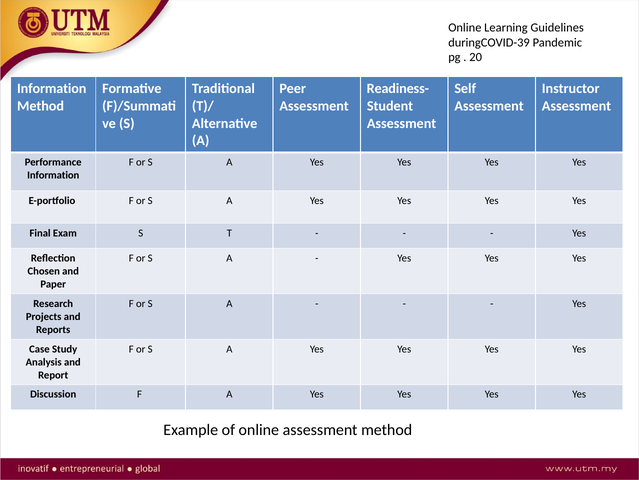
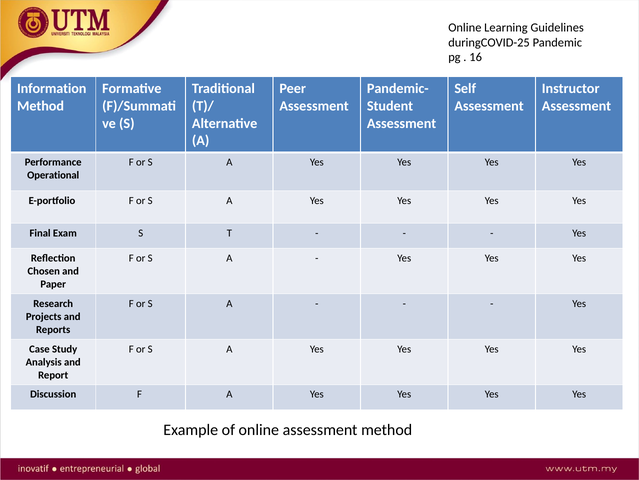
duringCOVID-39: duringCOVID-39 -> duringCOVID-25 (489, 42)
20: 20 -> 16 (476, 57)
Readiness-: Readiness- -> Pandemic- (398, 89)
Information: Information -> Operational (53, 175)
